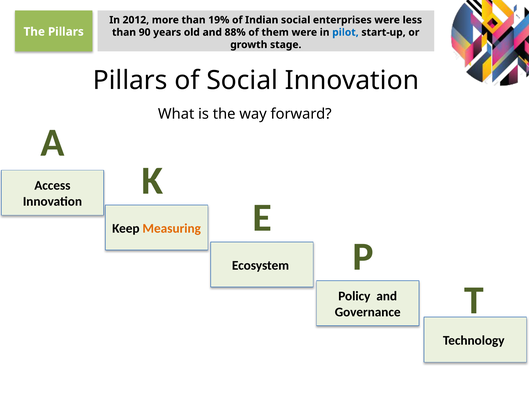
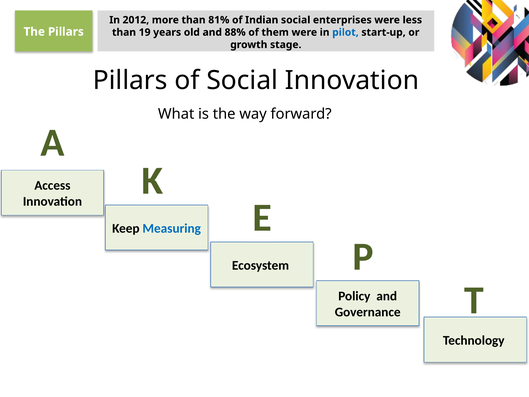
19%: 19% -> 81% (219, 20)
90: 90 -> 19 (145, 32)
Measuring colour: orange -> blue (172, 228)
